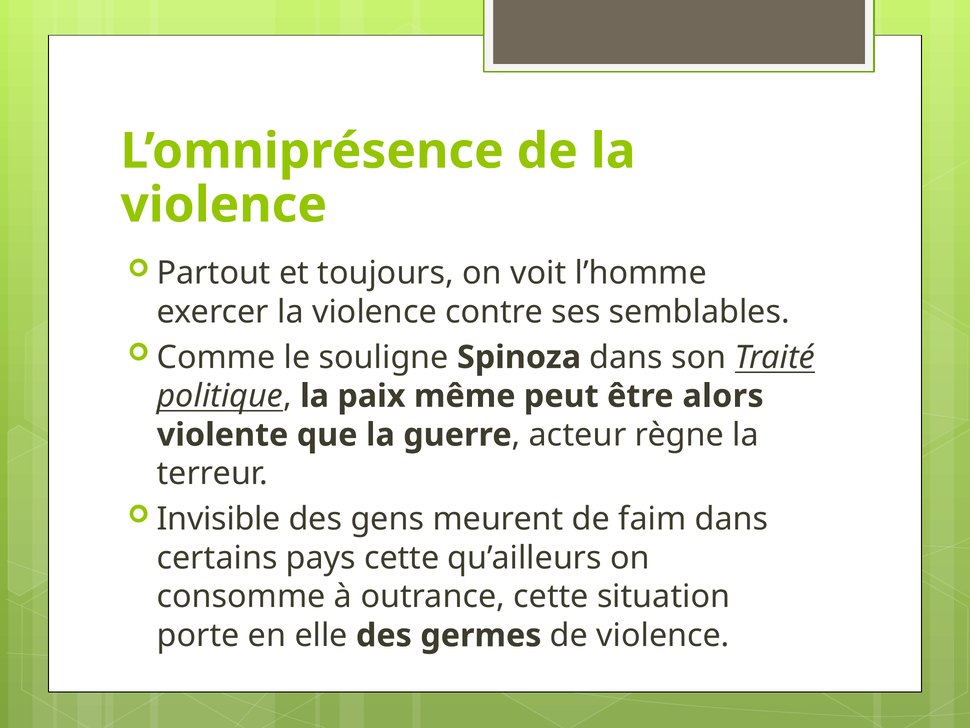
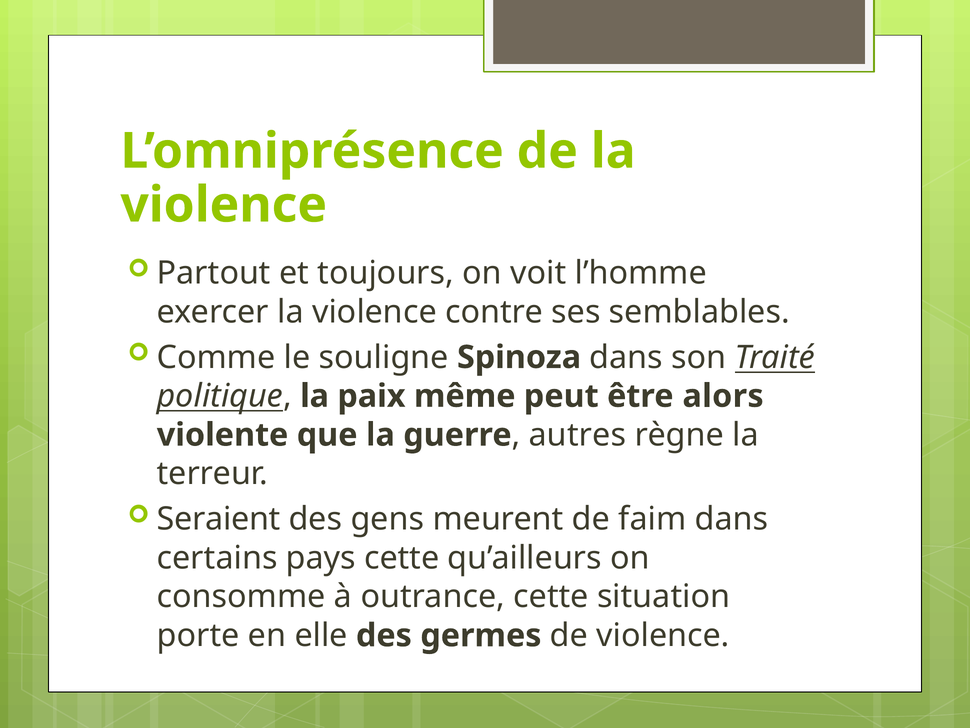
acteur: acteur -> autres (578, 435)
Invisible: Invisible -> Seraient (219, 519)
